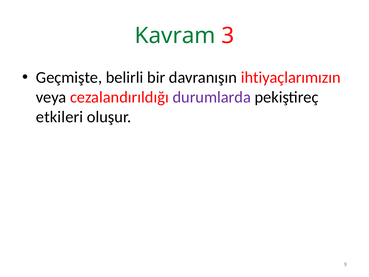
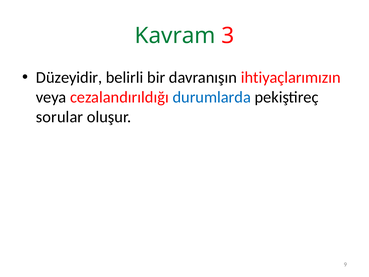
Geçmişte: Geçmişte -> Düzeyidir (69, 77)
durumlarda colour: purple -> blue (212, 97)
etkileri: etkileri -> sorular (60, 117)
